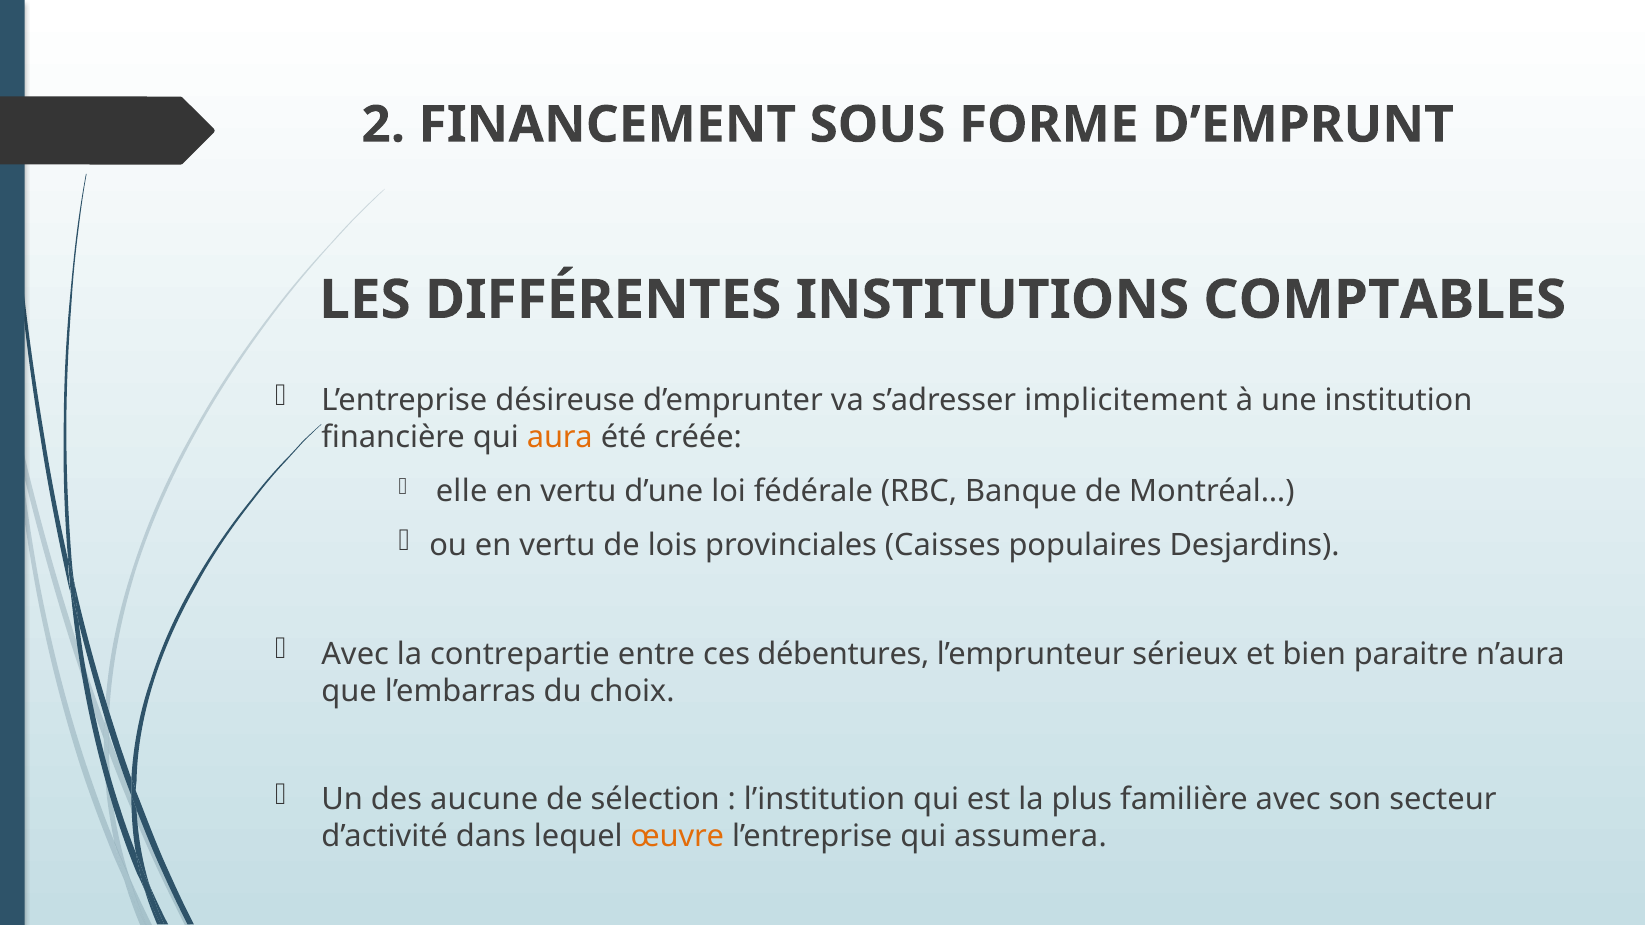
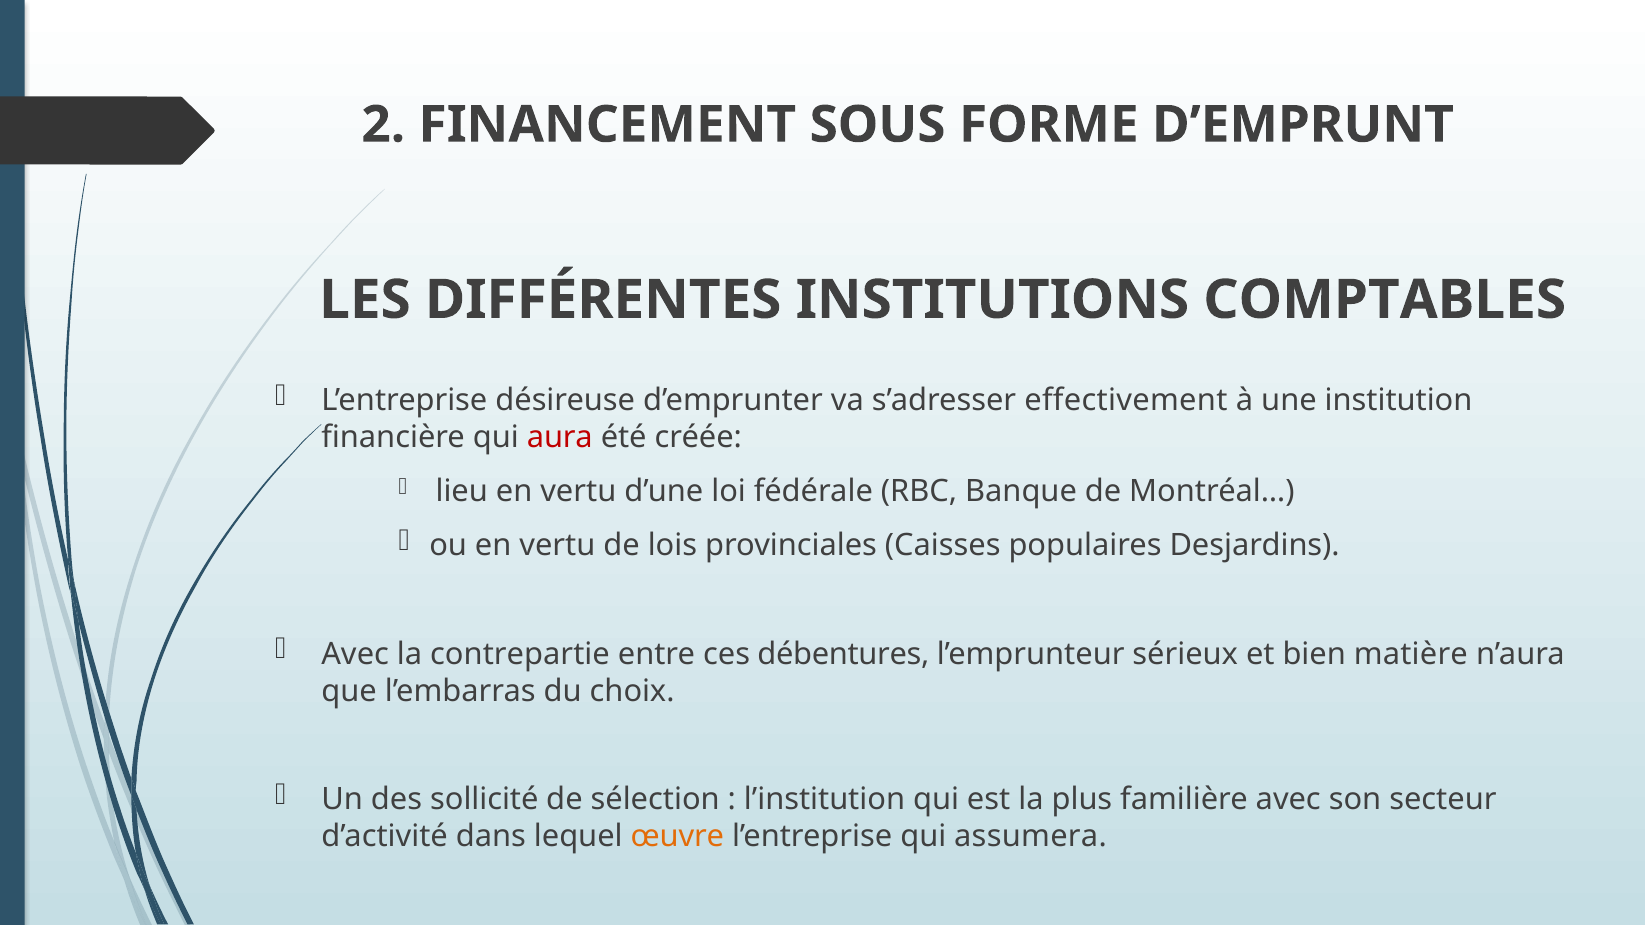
implicitement: implicitement -> effectivement (1126, 400)
aura colour: orange -> red (560, 437)
elle: elle -> lieu (462, 492)
paraitre: paraitre -> matière (1411, 654)
aucune: aucune -> sollicité (484, 799)
